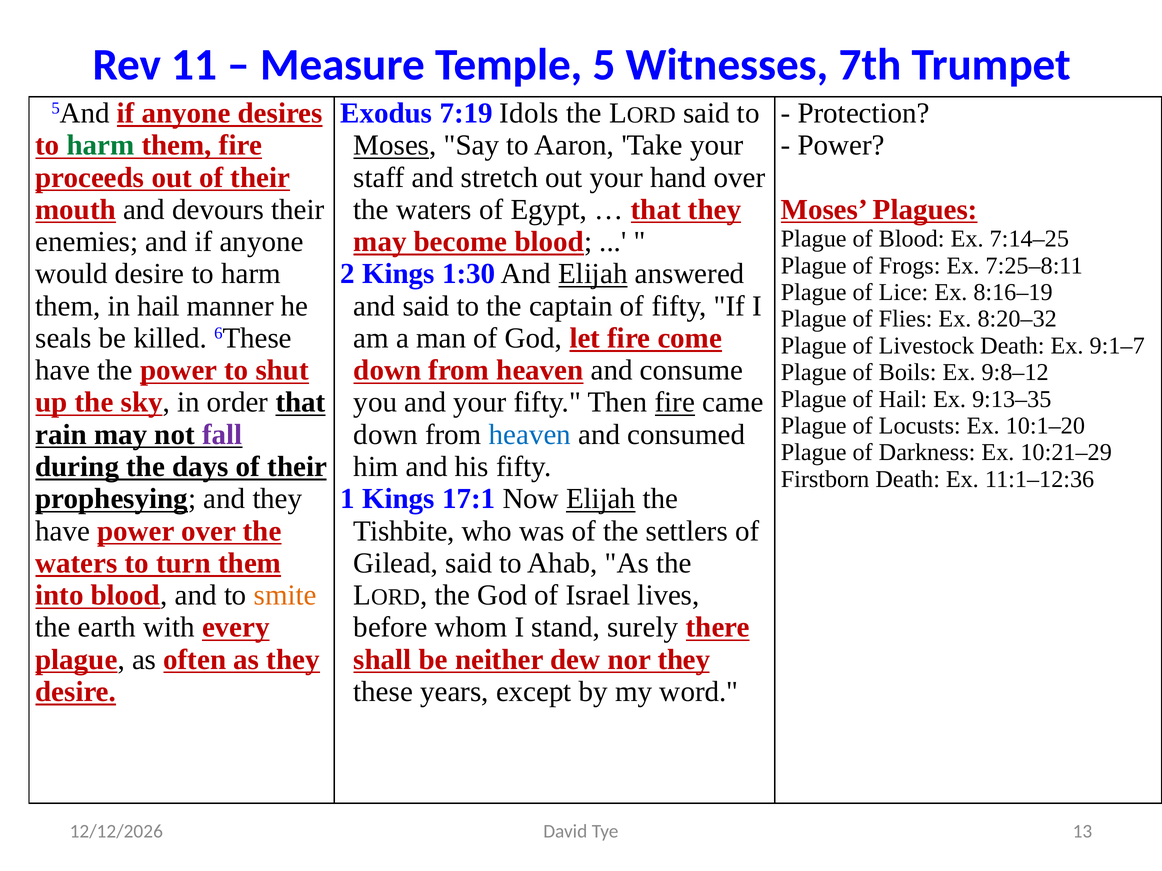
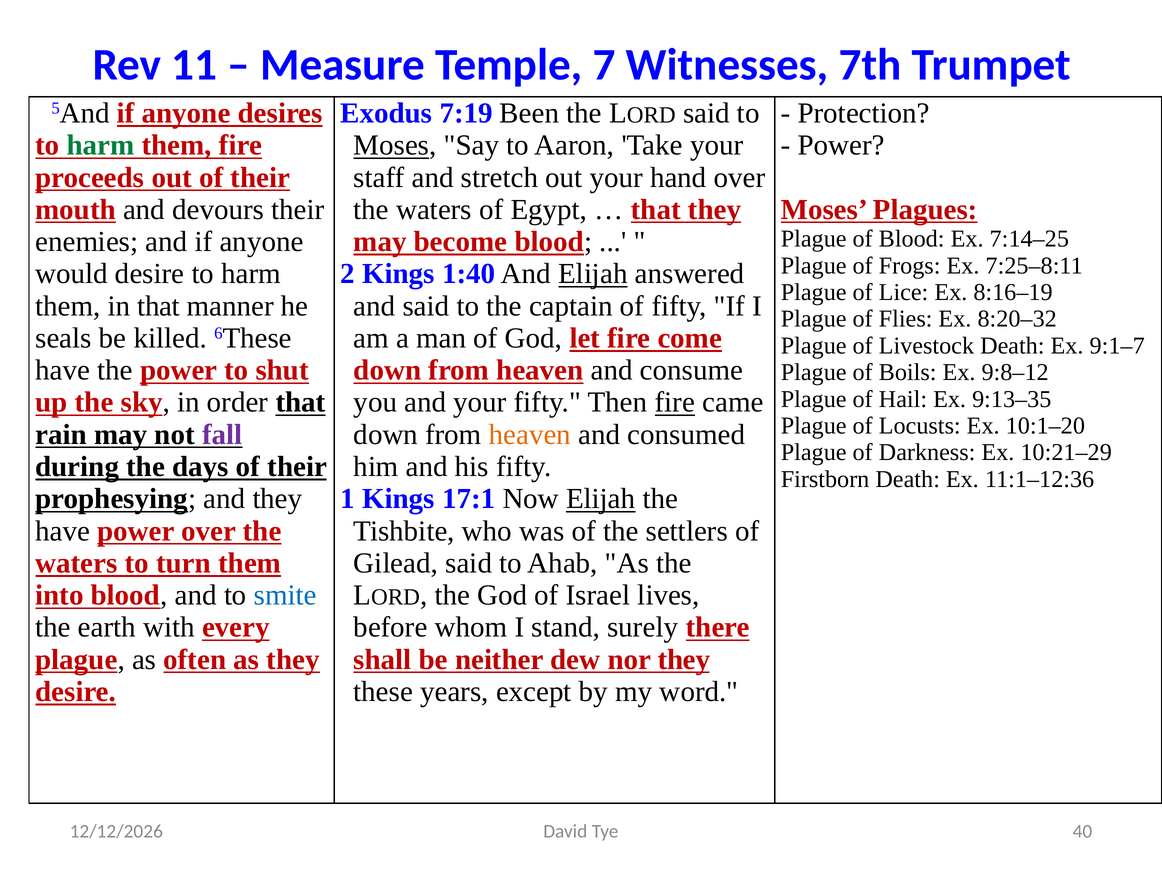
5: 5 -> 7 (604, 65)
Idols: Idols -> Been (529, 113)
1:30: 1:30 -> 1:40 (469, 274)
in hail: hail -> that (159, 306)
heaven colour: blue -> orange (530, 435)
smite colour: orange -> blue (285, 596)
13: 13 -> 40 (1082, 832)
